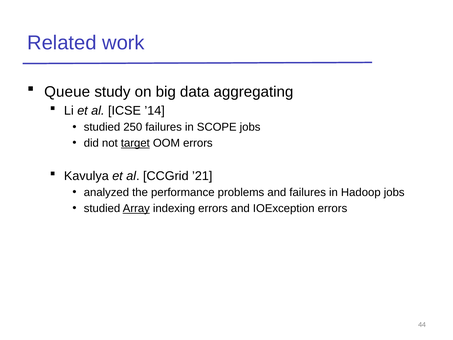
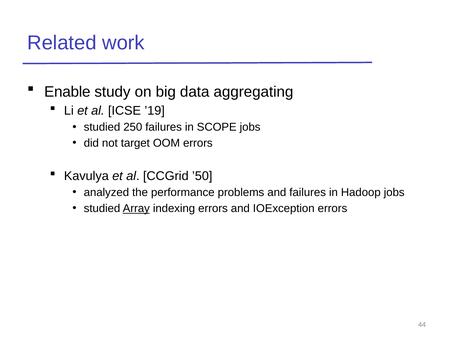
Queue: Queue -> Enable (67, 92)
’14: ’14 -> ’19 (155, 111)
target underline: present -> none (135, 143)
’21: ’21 -> ’50 (202, 176)
